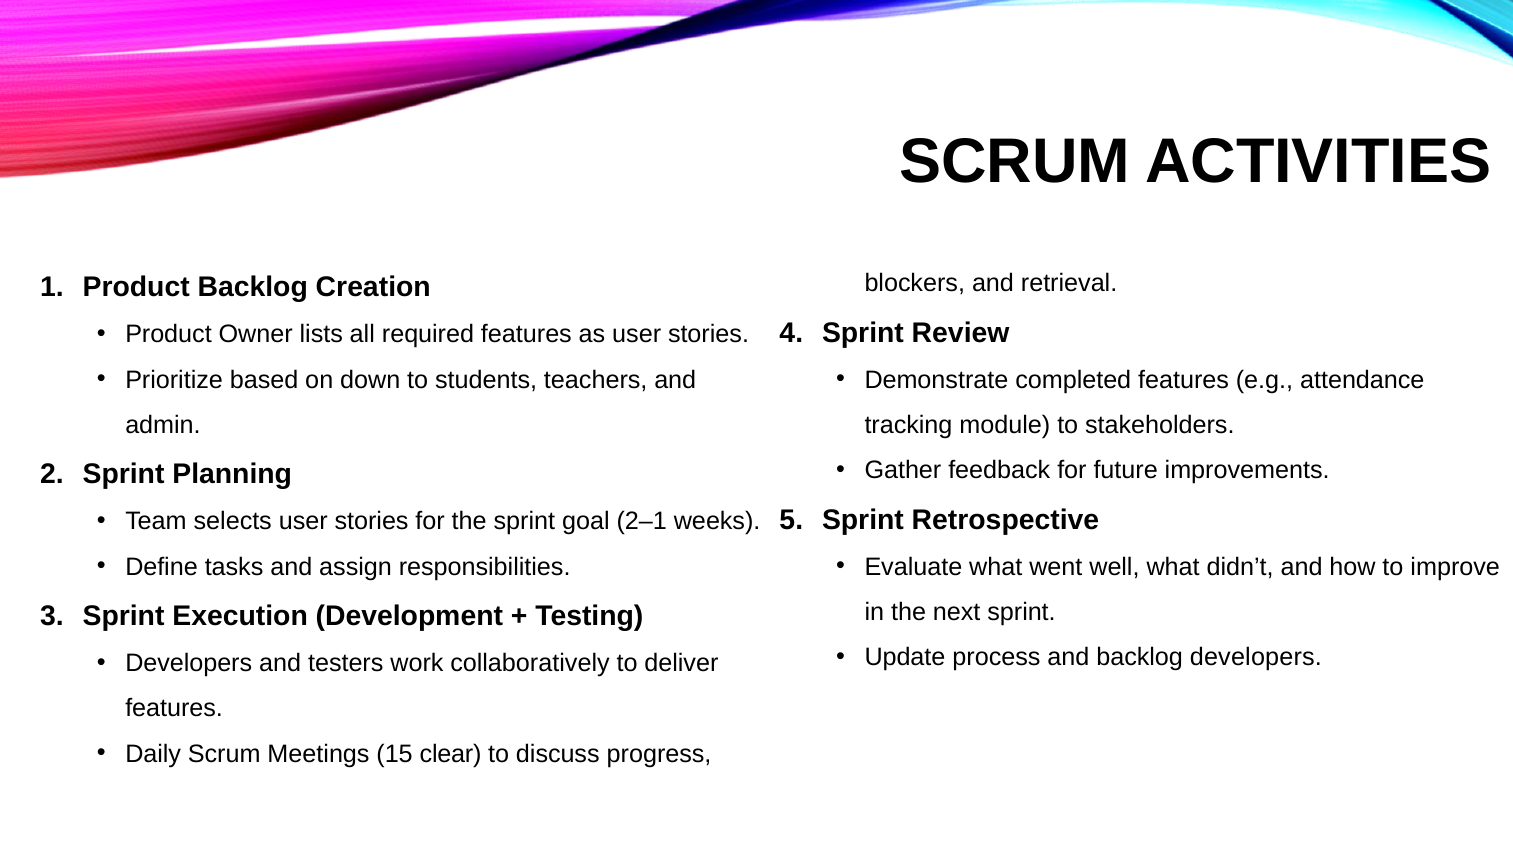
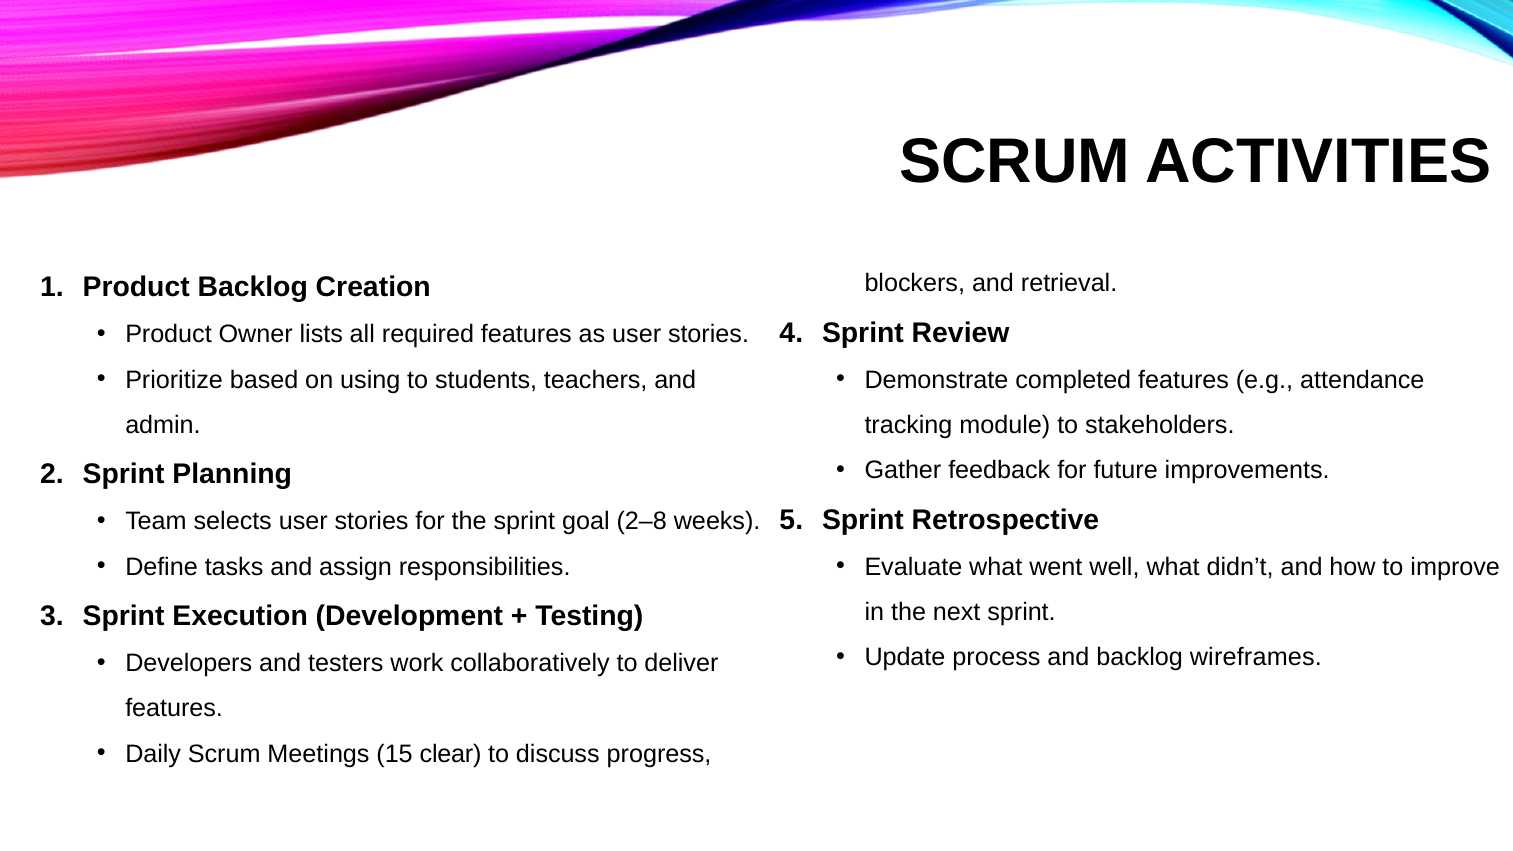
down: down -> using (370, 380)
2–1: 2–1 -> 2–8 (642, 522)
backlog developers: developers -> wireframes (1256, 658)
